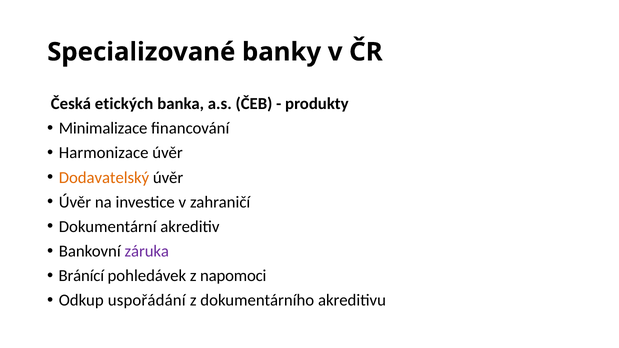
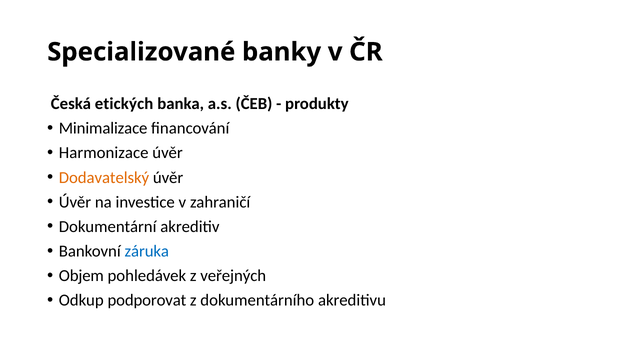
záruka colour: purple -> blue (147, 251)
Bránící: Bránící -> Objem (81, 276)
napomoci: napomoci -> veřejných (233, 276)
uspořádání: uspořádání -> podporovat (147, 300)
